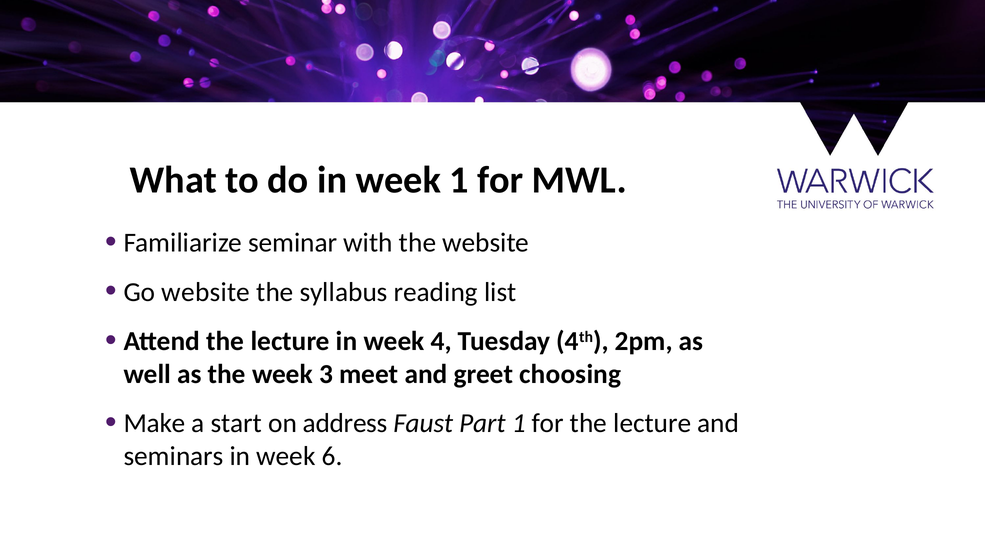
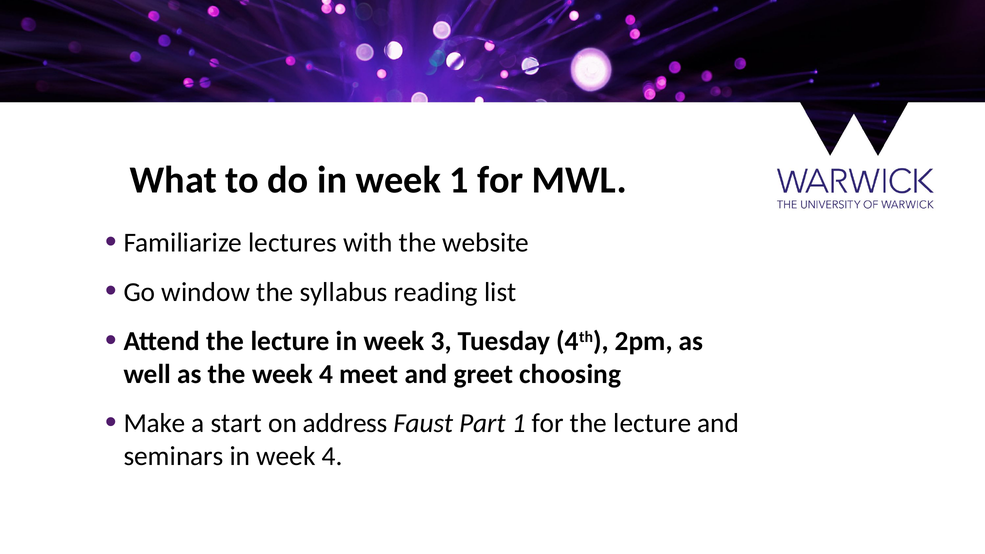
seminar: seminar -> lectures (293, 243)
Go website: website -> window (206, 292)
4: 4 -> 3 (441, 341)
the week 3: 3 -> 4 (326, 374)
in week 6: 6 -> 4 (332, 456)
